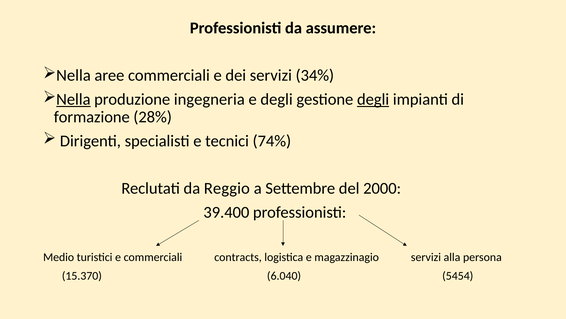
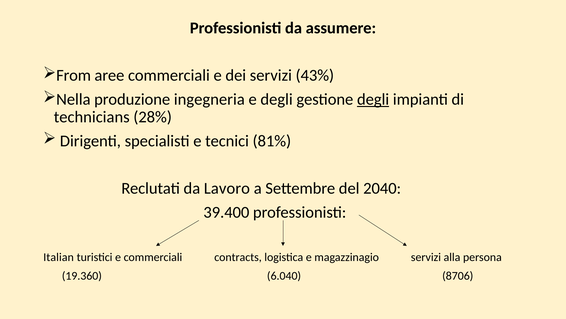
Nella: Nella -> From (74, 75)
34%: 34% -> 43% (315, 75)
Nella underline: present -> none (73, 99)
formazione: formazione -> technicians (92, 117)
74%: 74% -> 81% (272, 141)
Reggio: Reggio -> Lavoro (227, 188)
2000: 2000 -> 2040 (382, 188)
Medio: Medio -> Italian (59, 257)
15.370: 15.370 -> 19.360 (82, 275)
5454: 5454 -> 8706 (458, 275)
